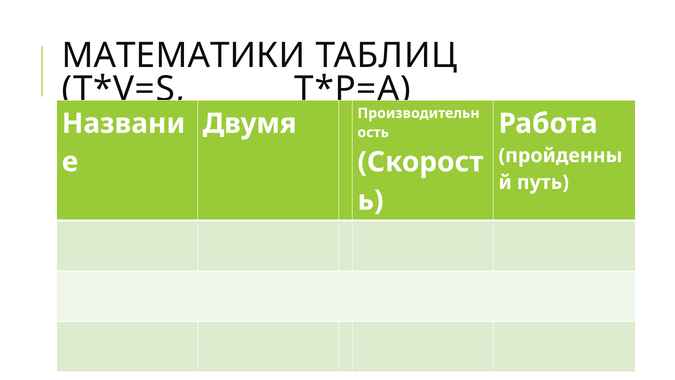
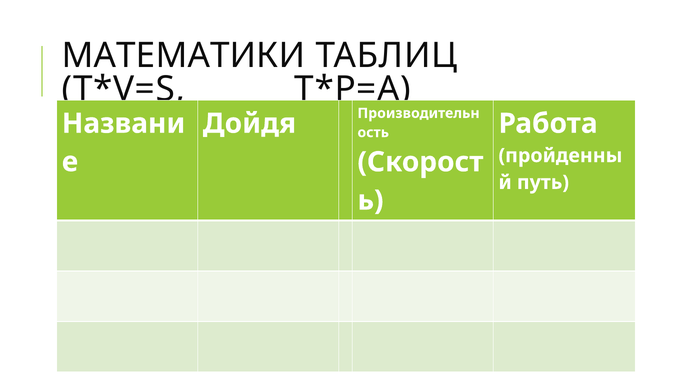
Двумя: Двумя -> Дойдя (249, 123)
